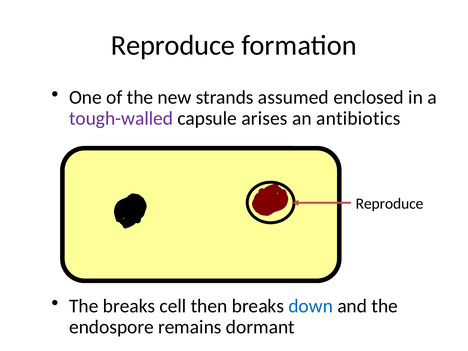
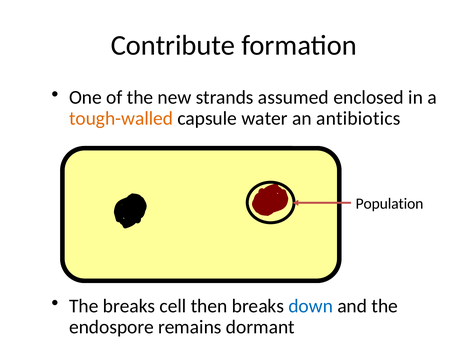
Reproduce: Reproduce -> Contribute (173, 45)
tough-walled colour: purple -> orange (121, 118)
arises: arises -> water (265, 118)
Reproduce: Reproduce -> Population (390, 204)
